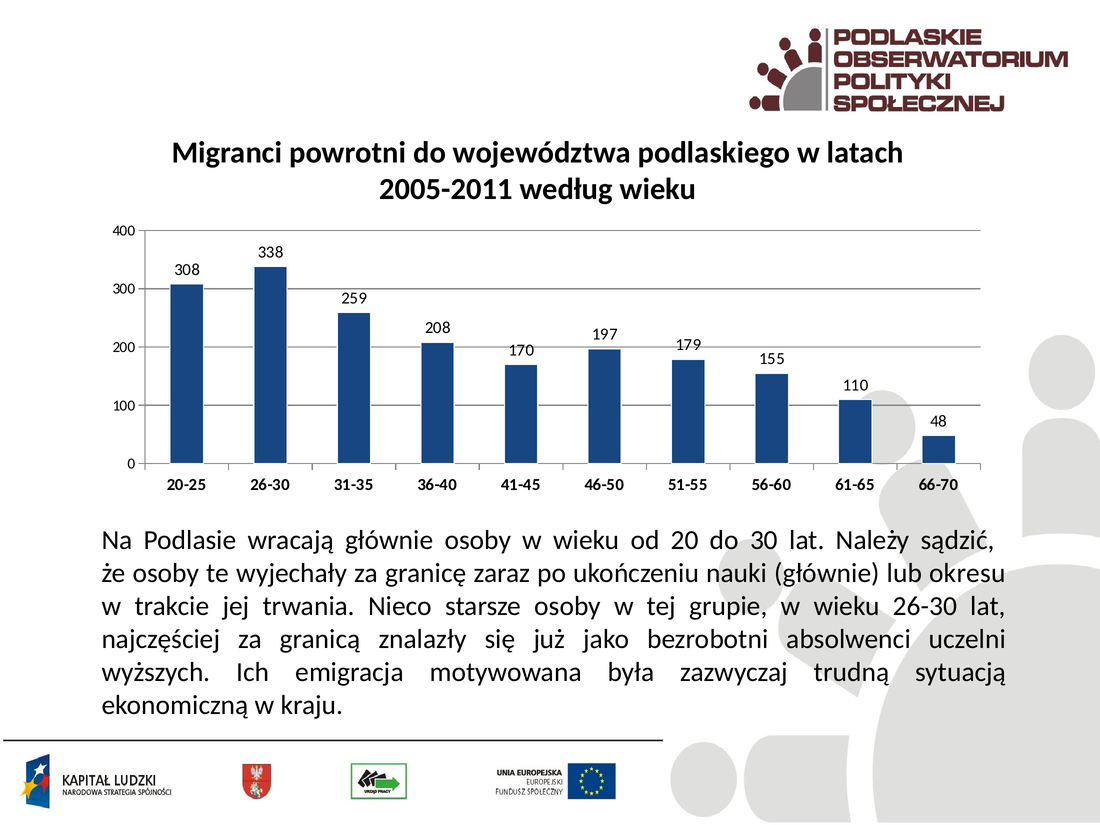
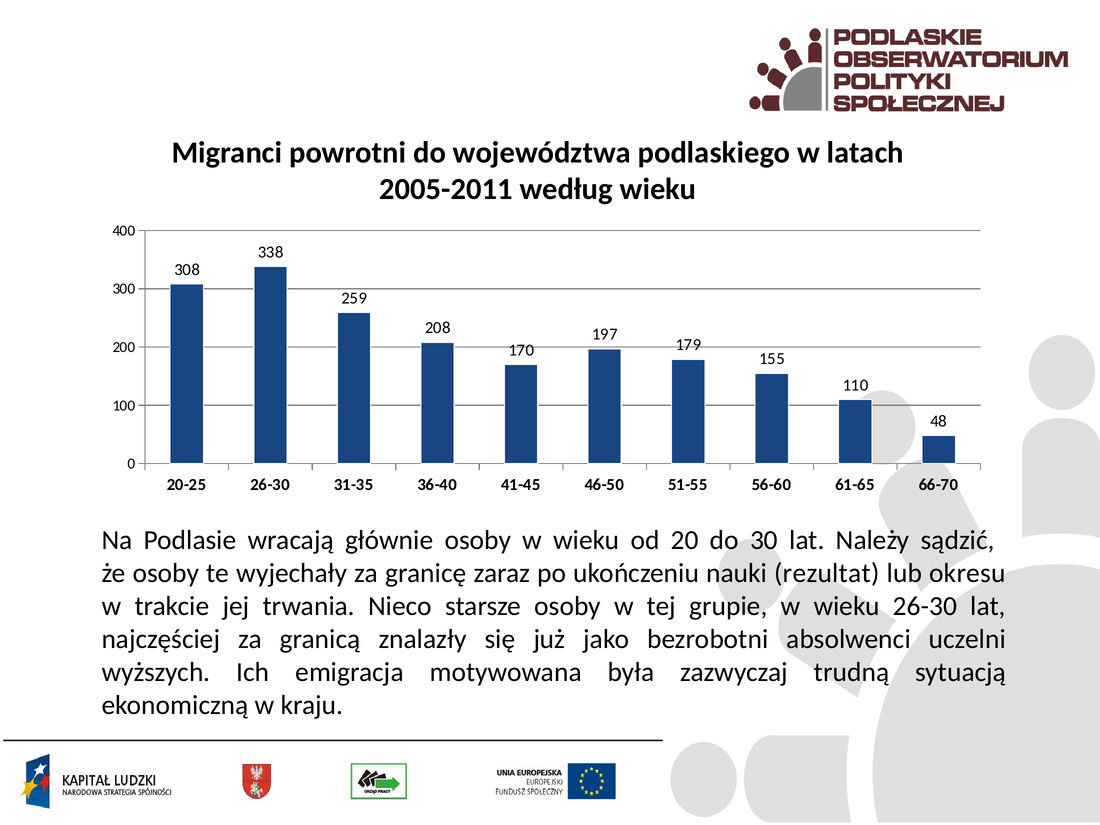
nauki głównie: głównie -> rezultat (827, 573)
